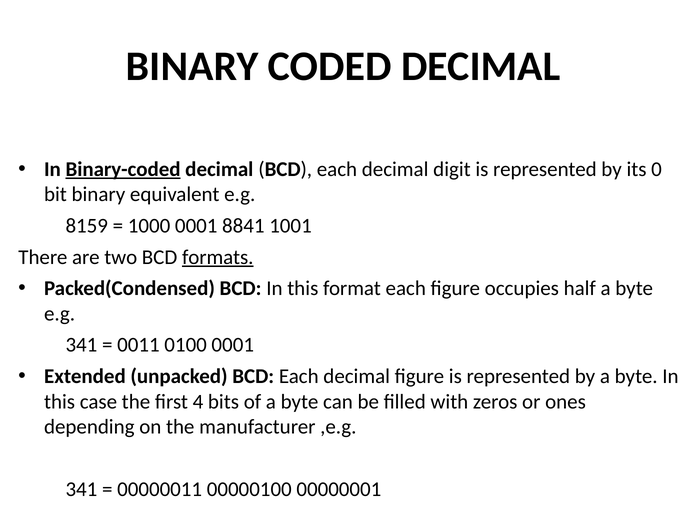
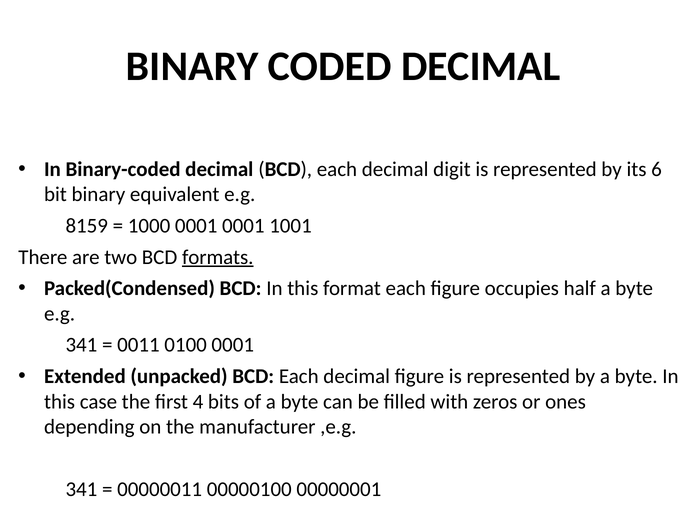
Binary-coded underline: present -> none (123, 169)
0: 0 -> 6 (657, 169)
0001 8841: 8841 -> 0001 (243, 225)
